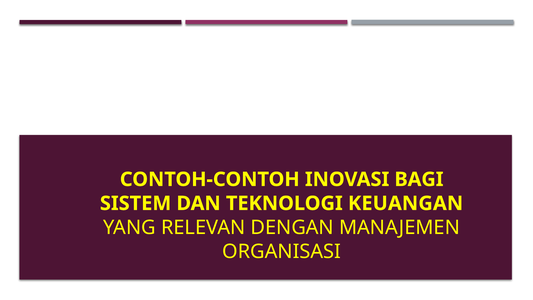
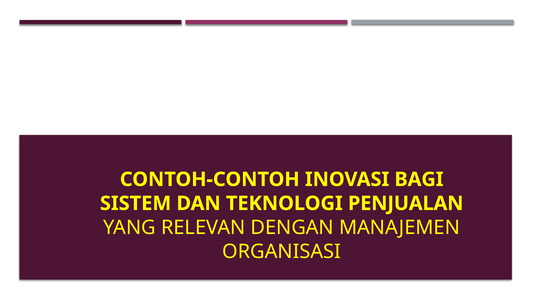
KEUANGAN: KEUANGAN -> PENJUALAN (406, 203)
